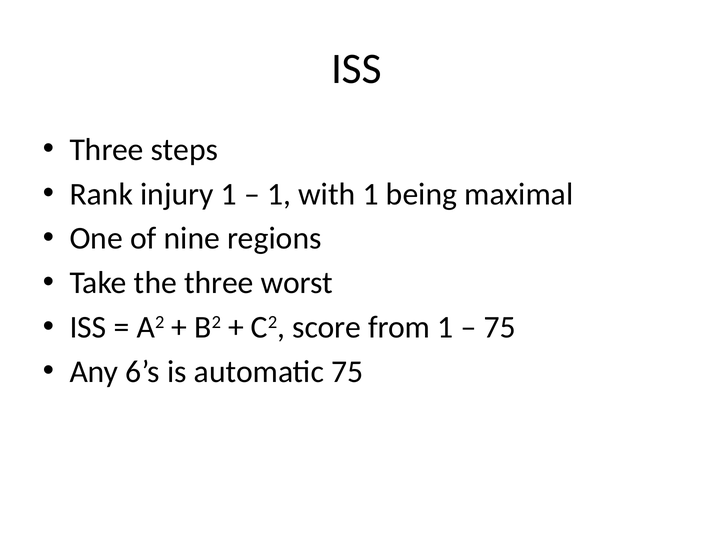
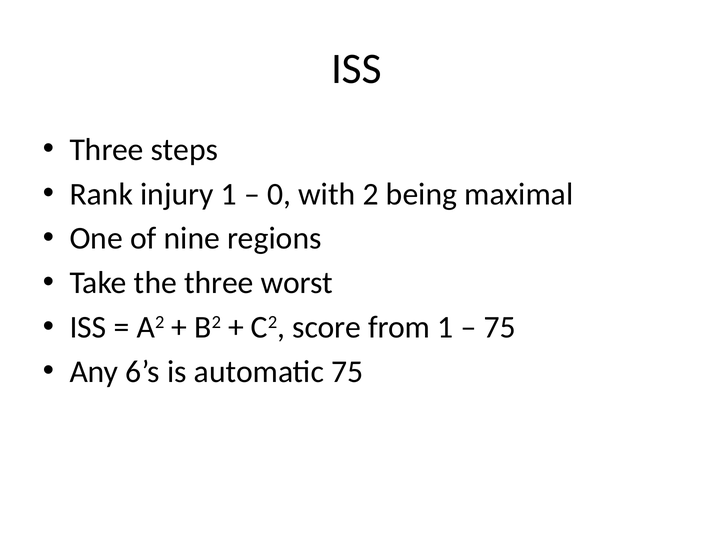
1: 1 -> 0 (279, 194)
with 1: 1 -> 2 (371, 194)
